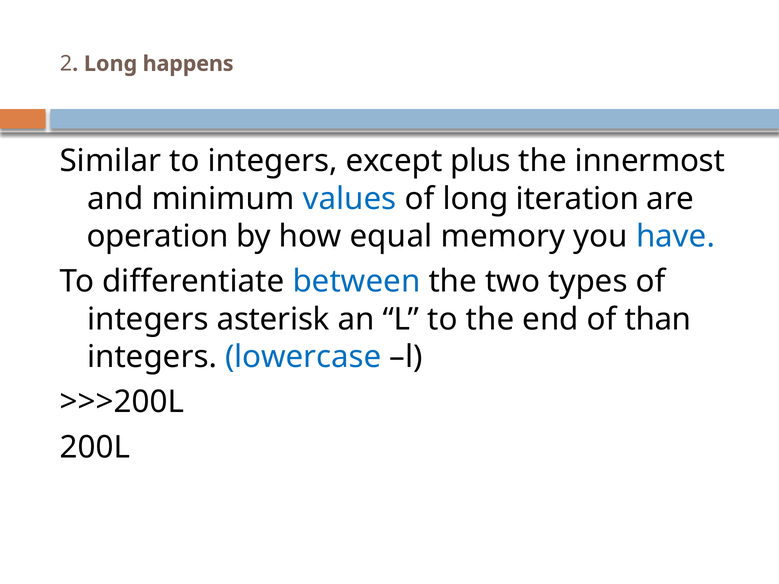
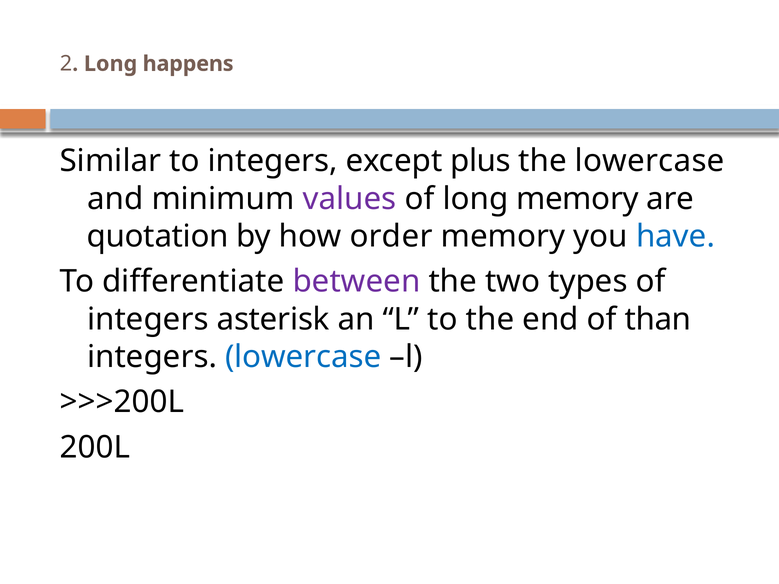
the innermost: innermost -> lowercase (650, 161)
values colour: blue -> purple (350, 199)
long iteration: iteration -> memory (577, 199)
operation: operation -> quotation (158, 237)
equal: equal -> order (391, 237)
between colour: blue -> purple (356, 282)
